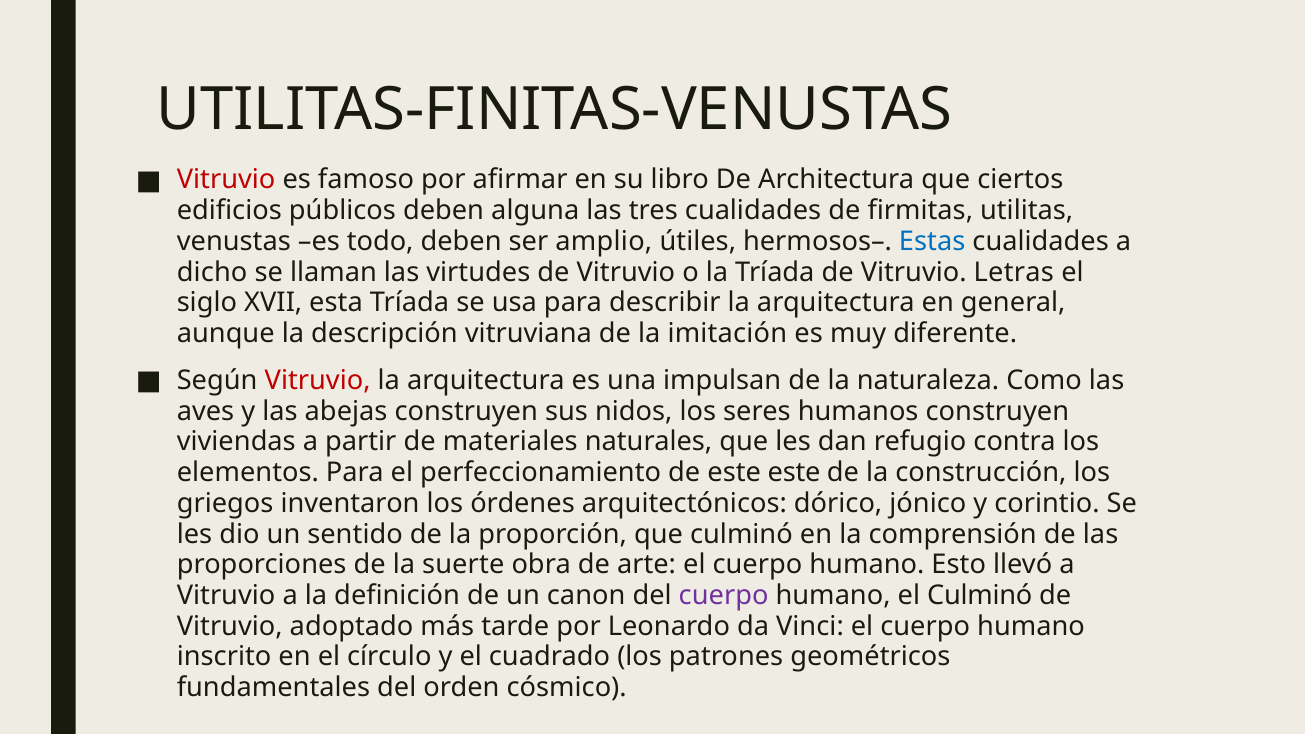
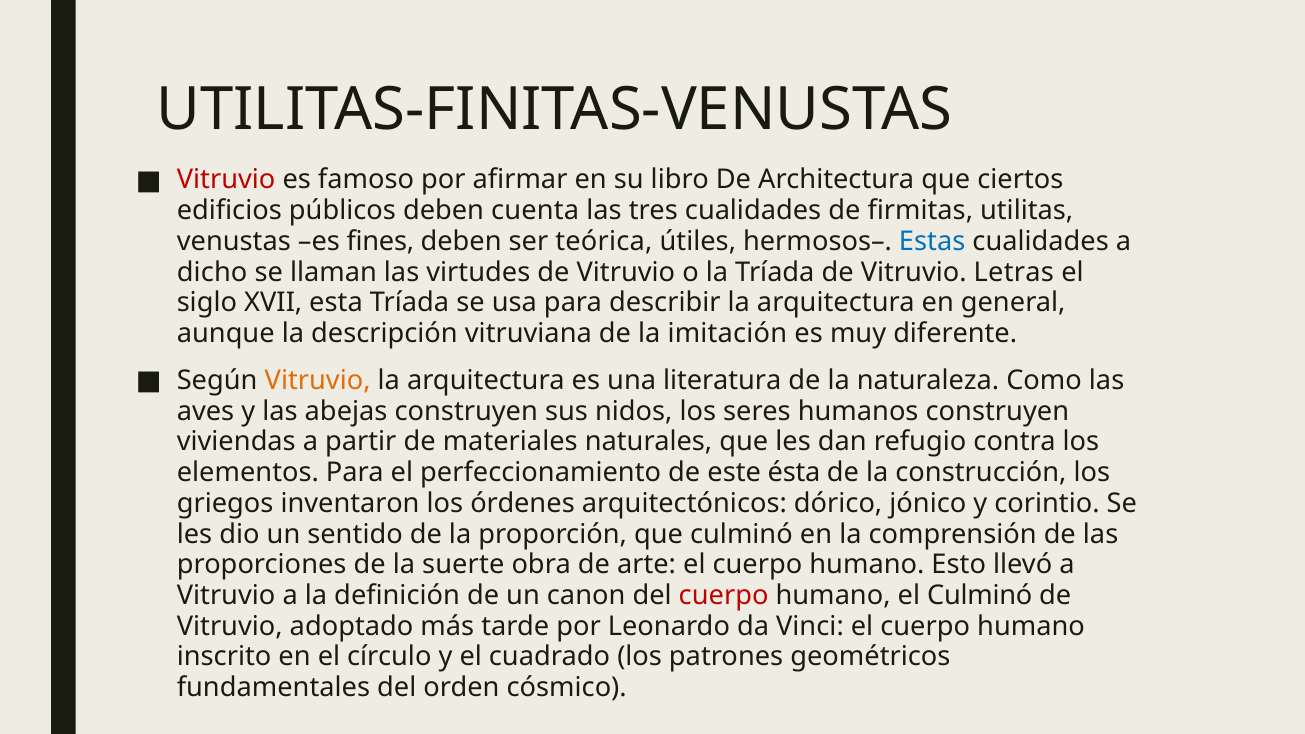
alguna: alguna -> cuenta (535, 211)
todo: todo -> fines (380, 241)
amplio: amplio -> teórica (604, 241)
Vitruvio colour: red -> orange (318, 381)
impulsan: impulsan -> literatura (722, 381)
este este: este -> ésta (794, 473)
cuerpo colour: purple -> red (724, 596)
